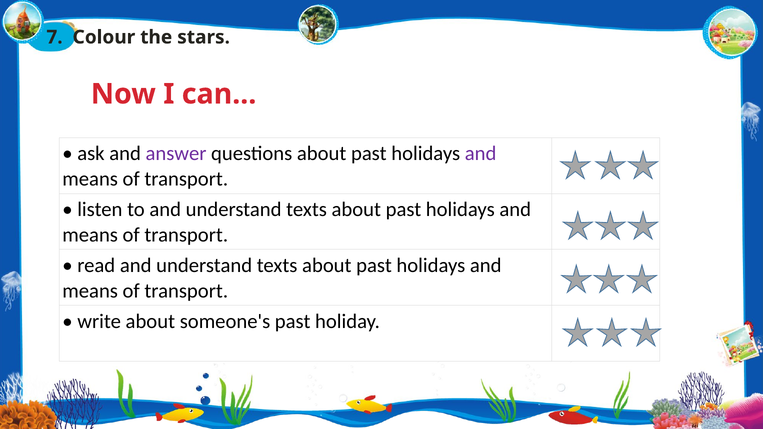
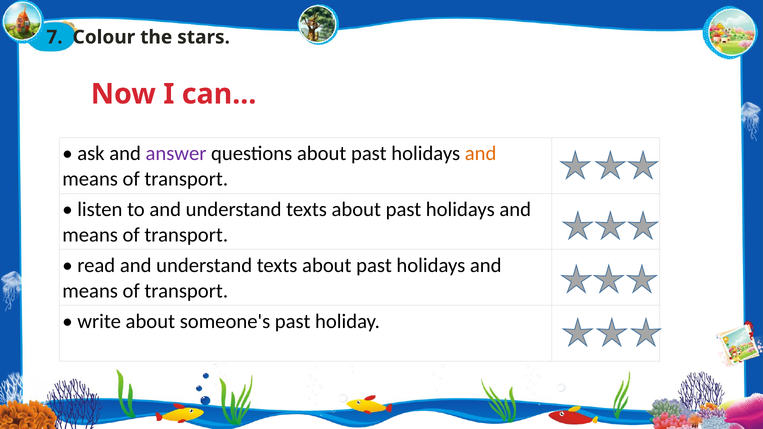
and colour: purple -> orange (481, 154)
